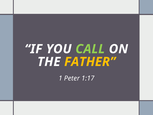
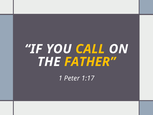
CALL colour: light green -> yellow (90, 49)
